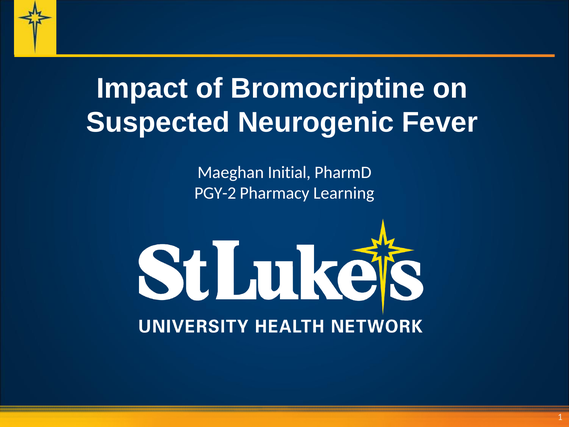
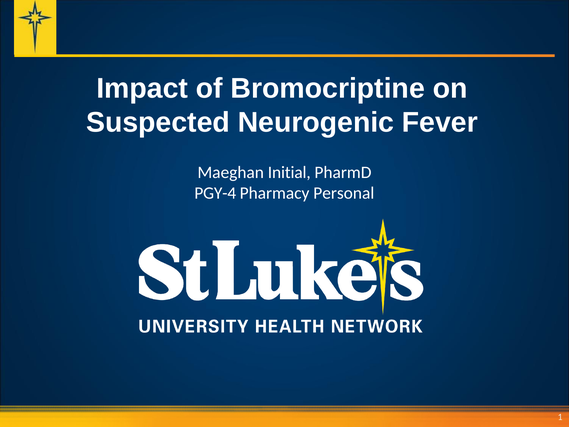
PGY-2: PGY-2 -> PGY-4 (215, 193)
Learning: Learning -> Personal (344, 193)
